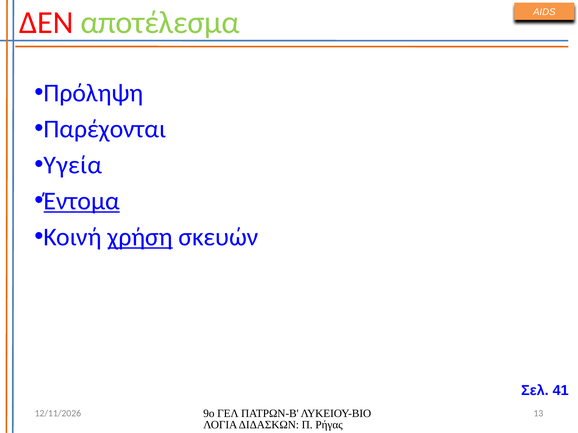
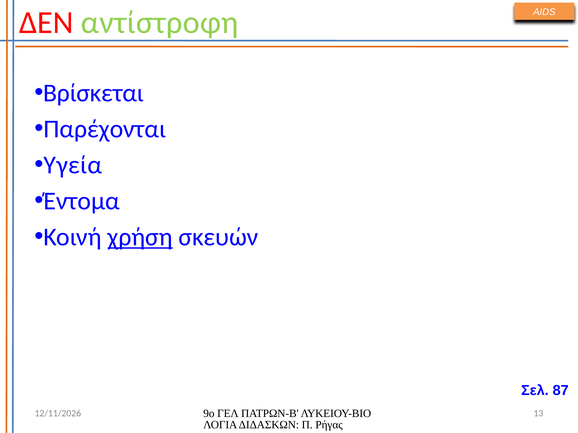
αποτέλεσμα: αποτέλεσμα -> αντίστροφη (160, 23)
Πρόληψη: Πρόληψη -> Βρίσκεται (93, 93)
Έντομα underline: present -> none (82, 201)
41: 41 -> 87 (561, 391)
